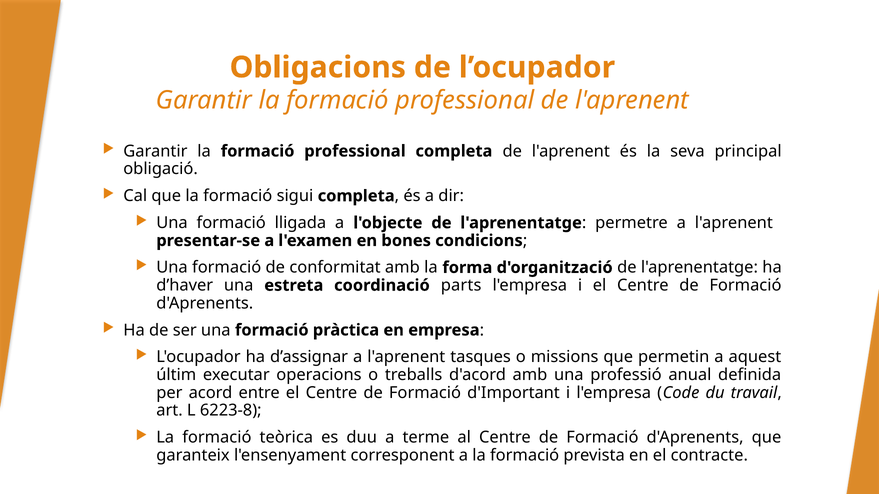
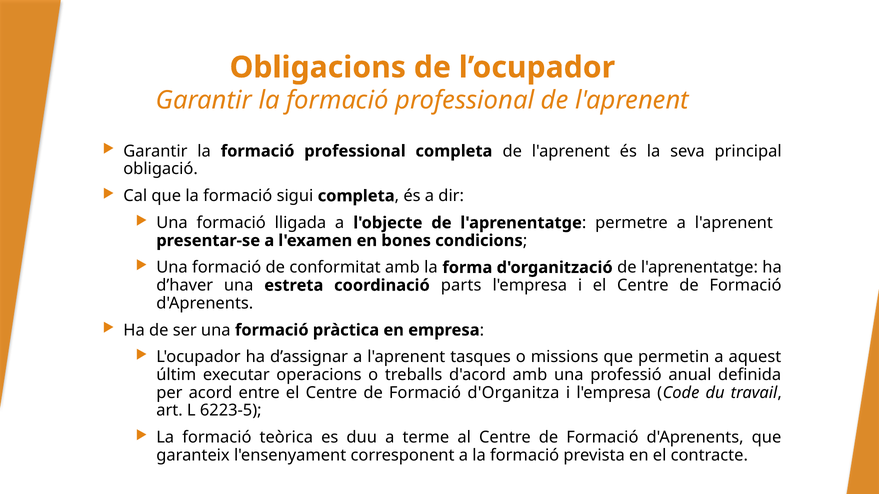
d'Important: d'Important -> d'Organitza (513, 393)
6223-8: 6223-8 -> 6223-5 (231, 411)
